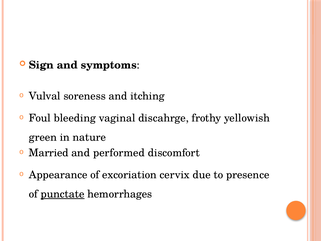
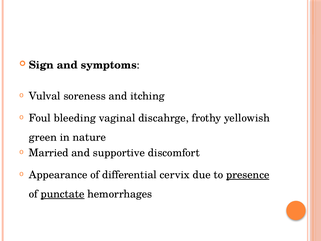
performed: performed -> supportive (119, 153)
excoriation: excoriation -> differential (130, 175)
presence underline: none -> present (248, 175)
